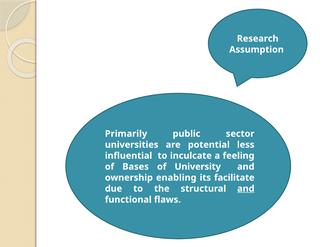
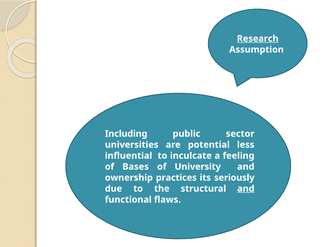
Research underline: none -> present (258, 39)
Primarily: Primarily -> Including (126, 134)
enabling: enabling -> practices (176, 177)
facilitate: facilitate -> seriously (234, 177)
